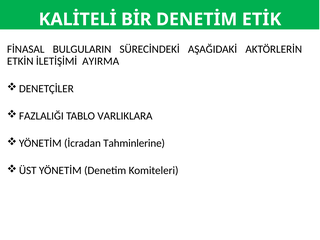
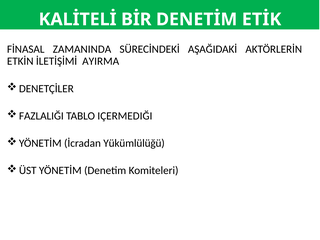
BULGULARIN: BULGULARIN -> ZAMANINDA (82, 49)
VARLIKLARA: VARLIKLARA -> IÇERMEDIĞI (125, 116)
Tahminlerine: Tahminlerine -> Yükümlülüğü (134, 143)
